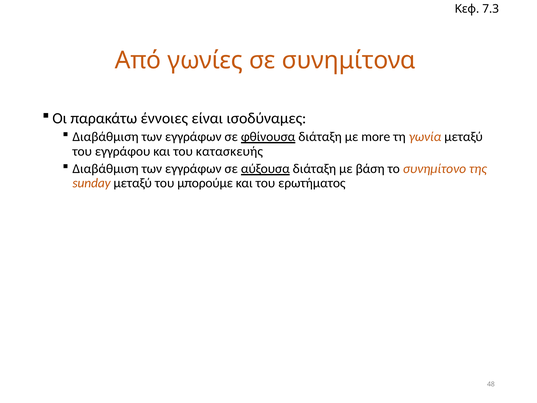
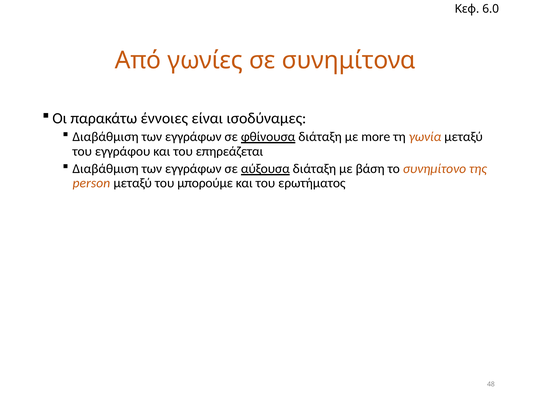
7.3: 7.3 -> 6.0 (491, 9)
κατασκευής: κατασκευής -> επηρεάζεται (230, 151)
sunday: sunday -> person (91, 183)
